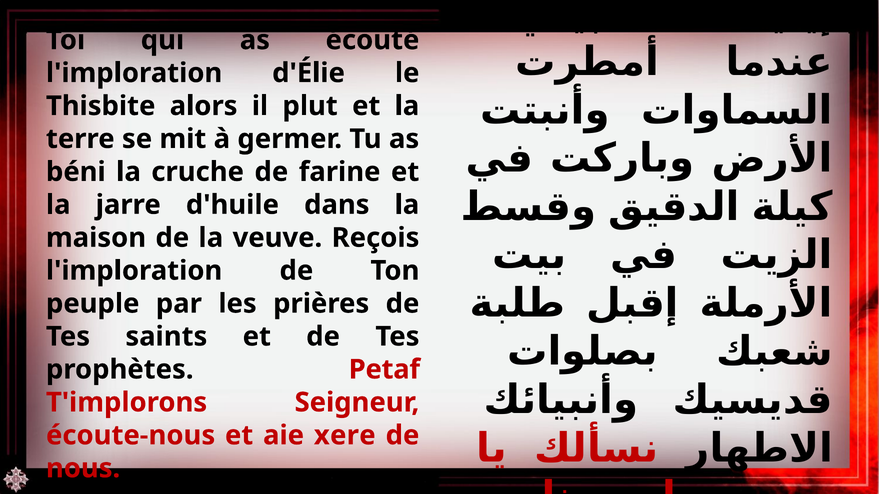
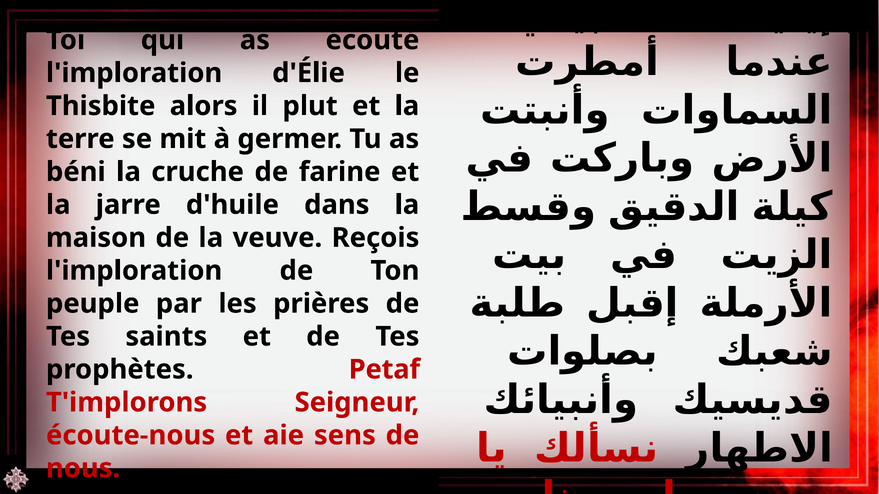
xere: xere -> sens (345, 436)
